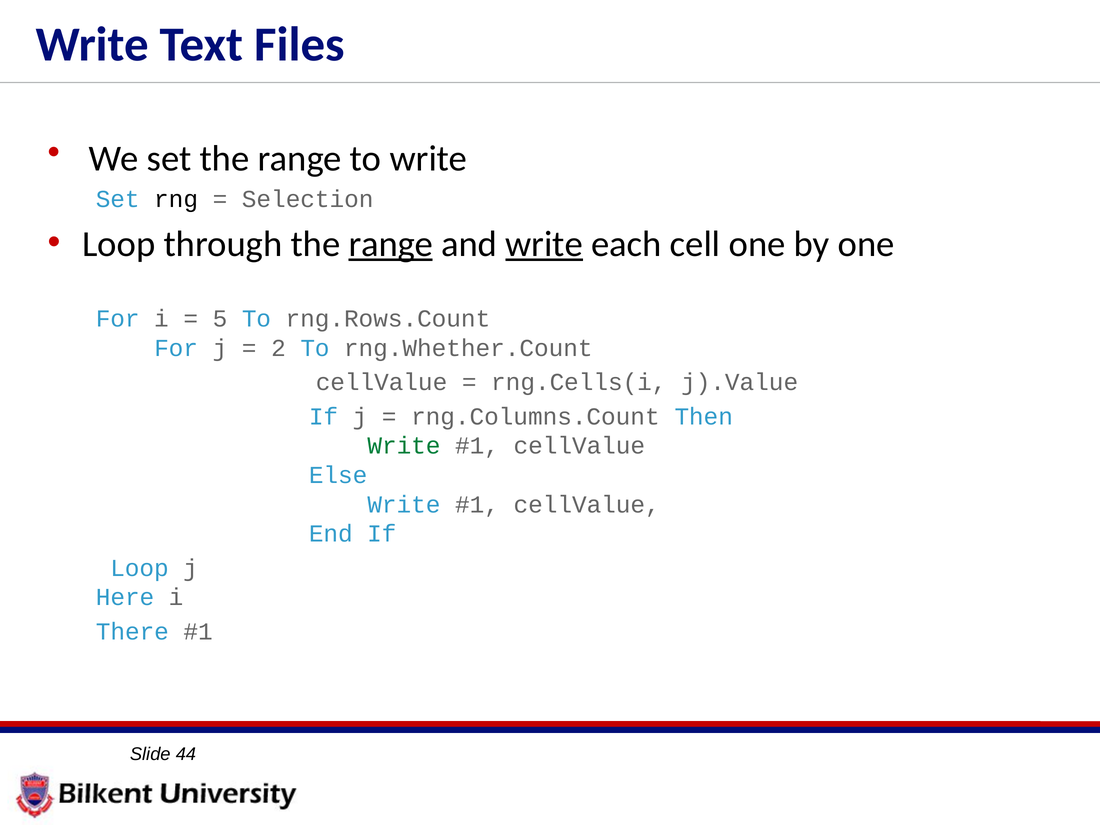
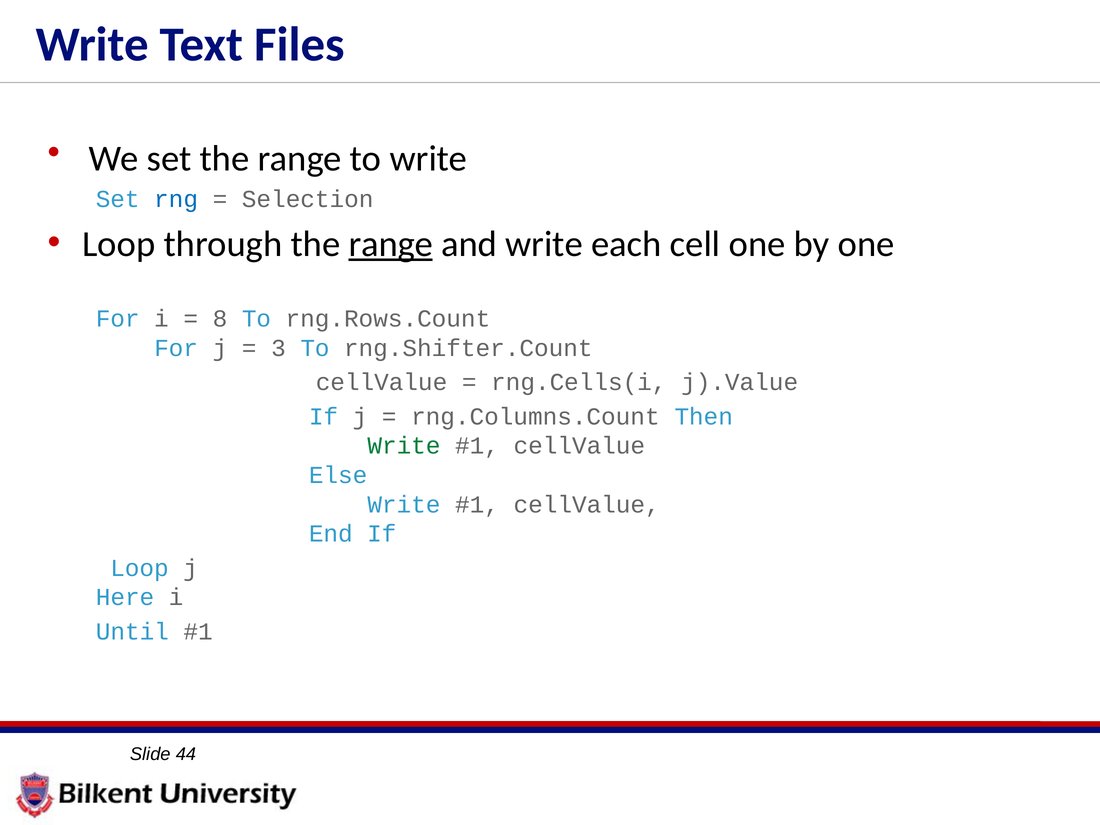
rng colour: black -> blue (176, 199)
write underline: present -> none (544, 244)
5: 5 -> 8 (220, 319)
2: 2 -> 3 (278, 348)
rng.Whether.Count: rng.Whether.Count -> rng.Shifter.Count (468, 348)
There: There -> Until (132, 632)
